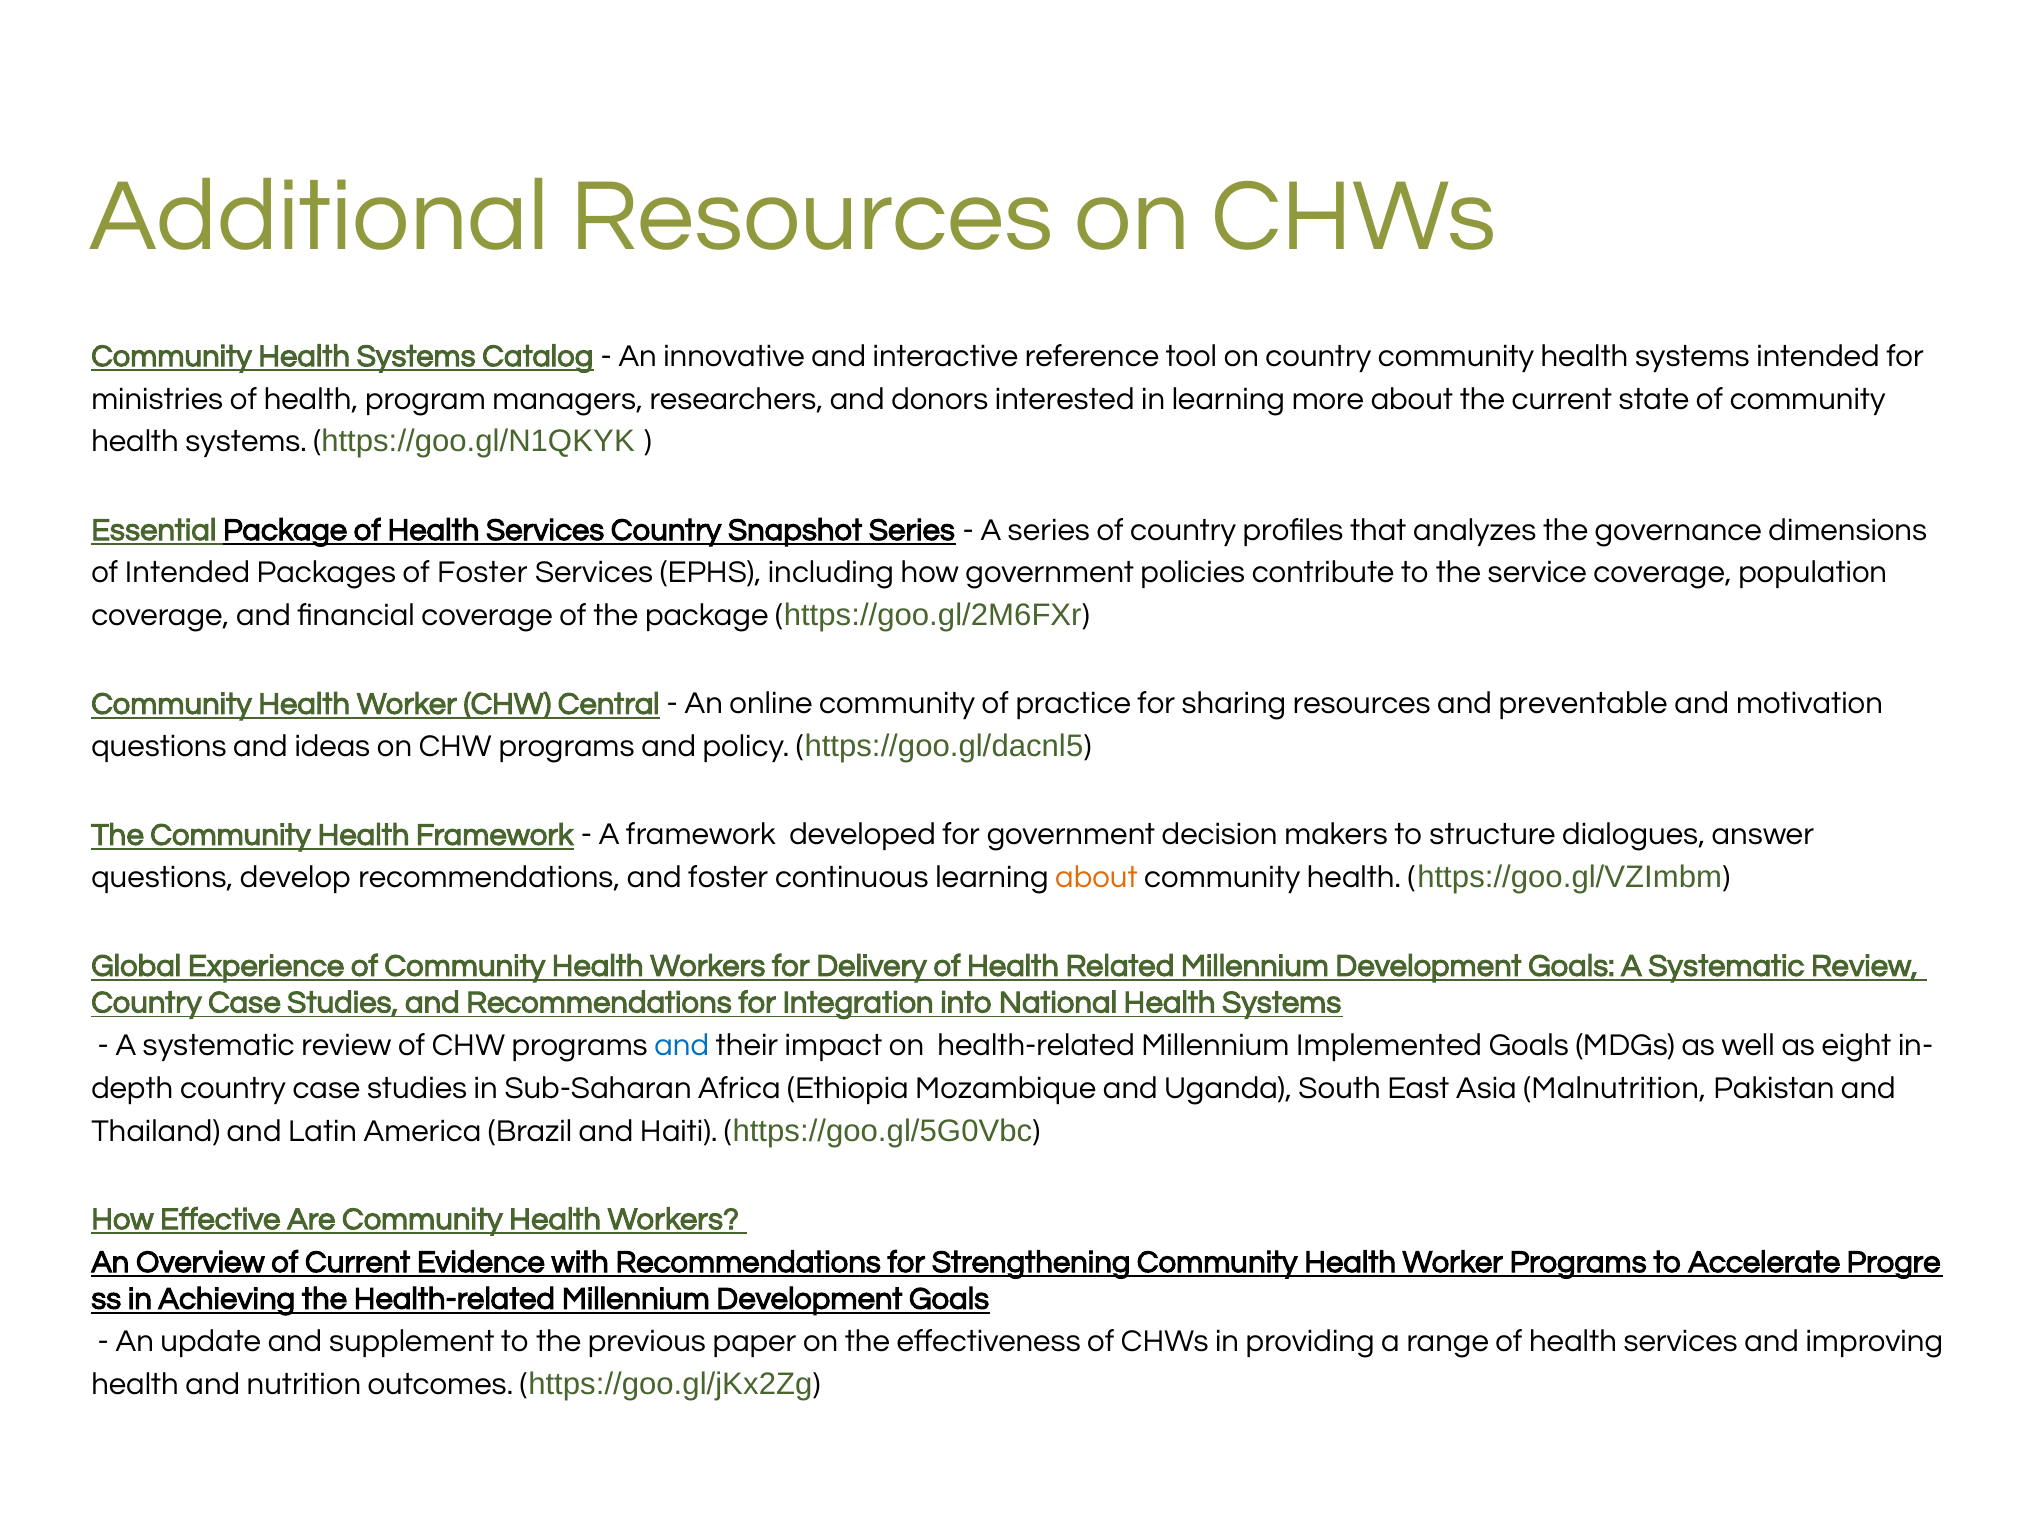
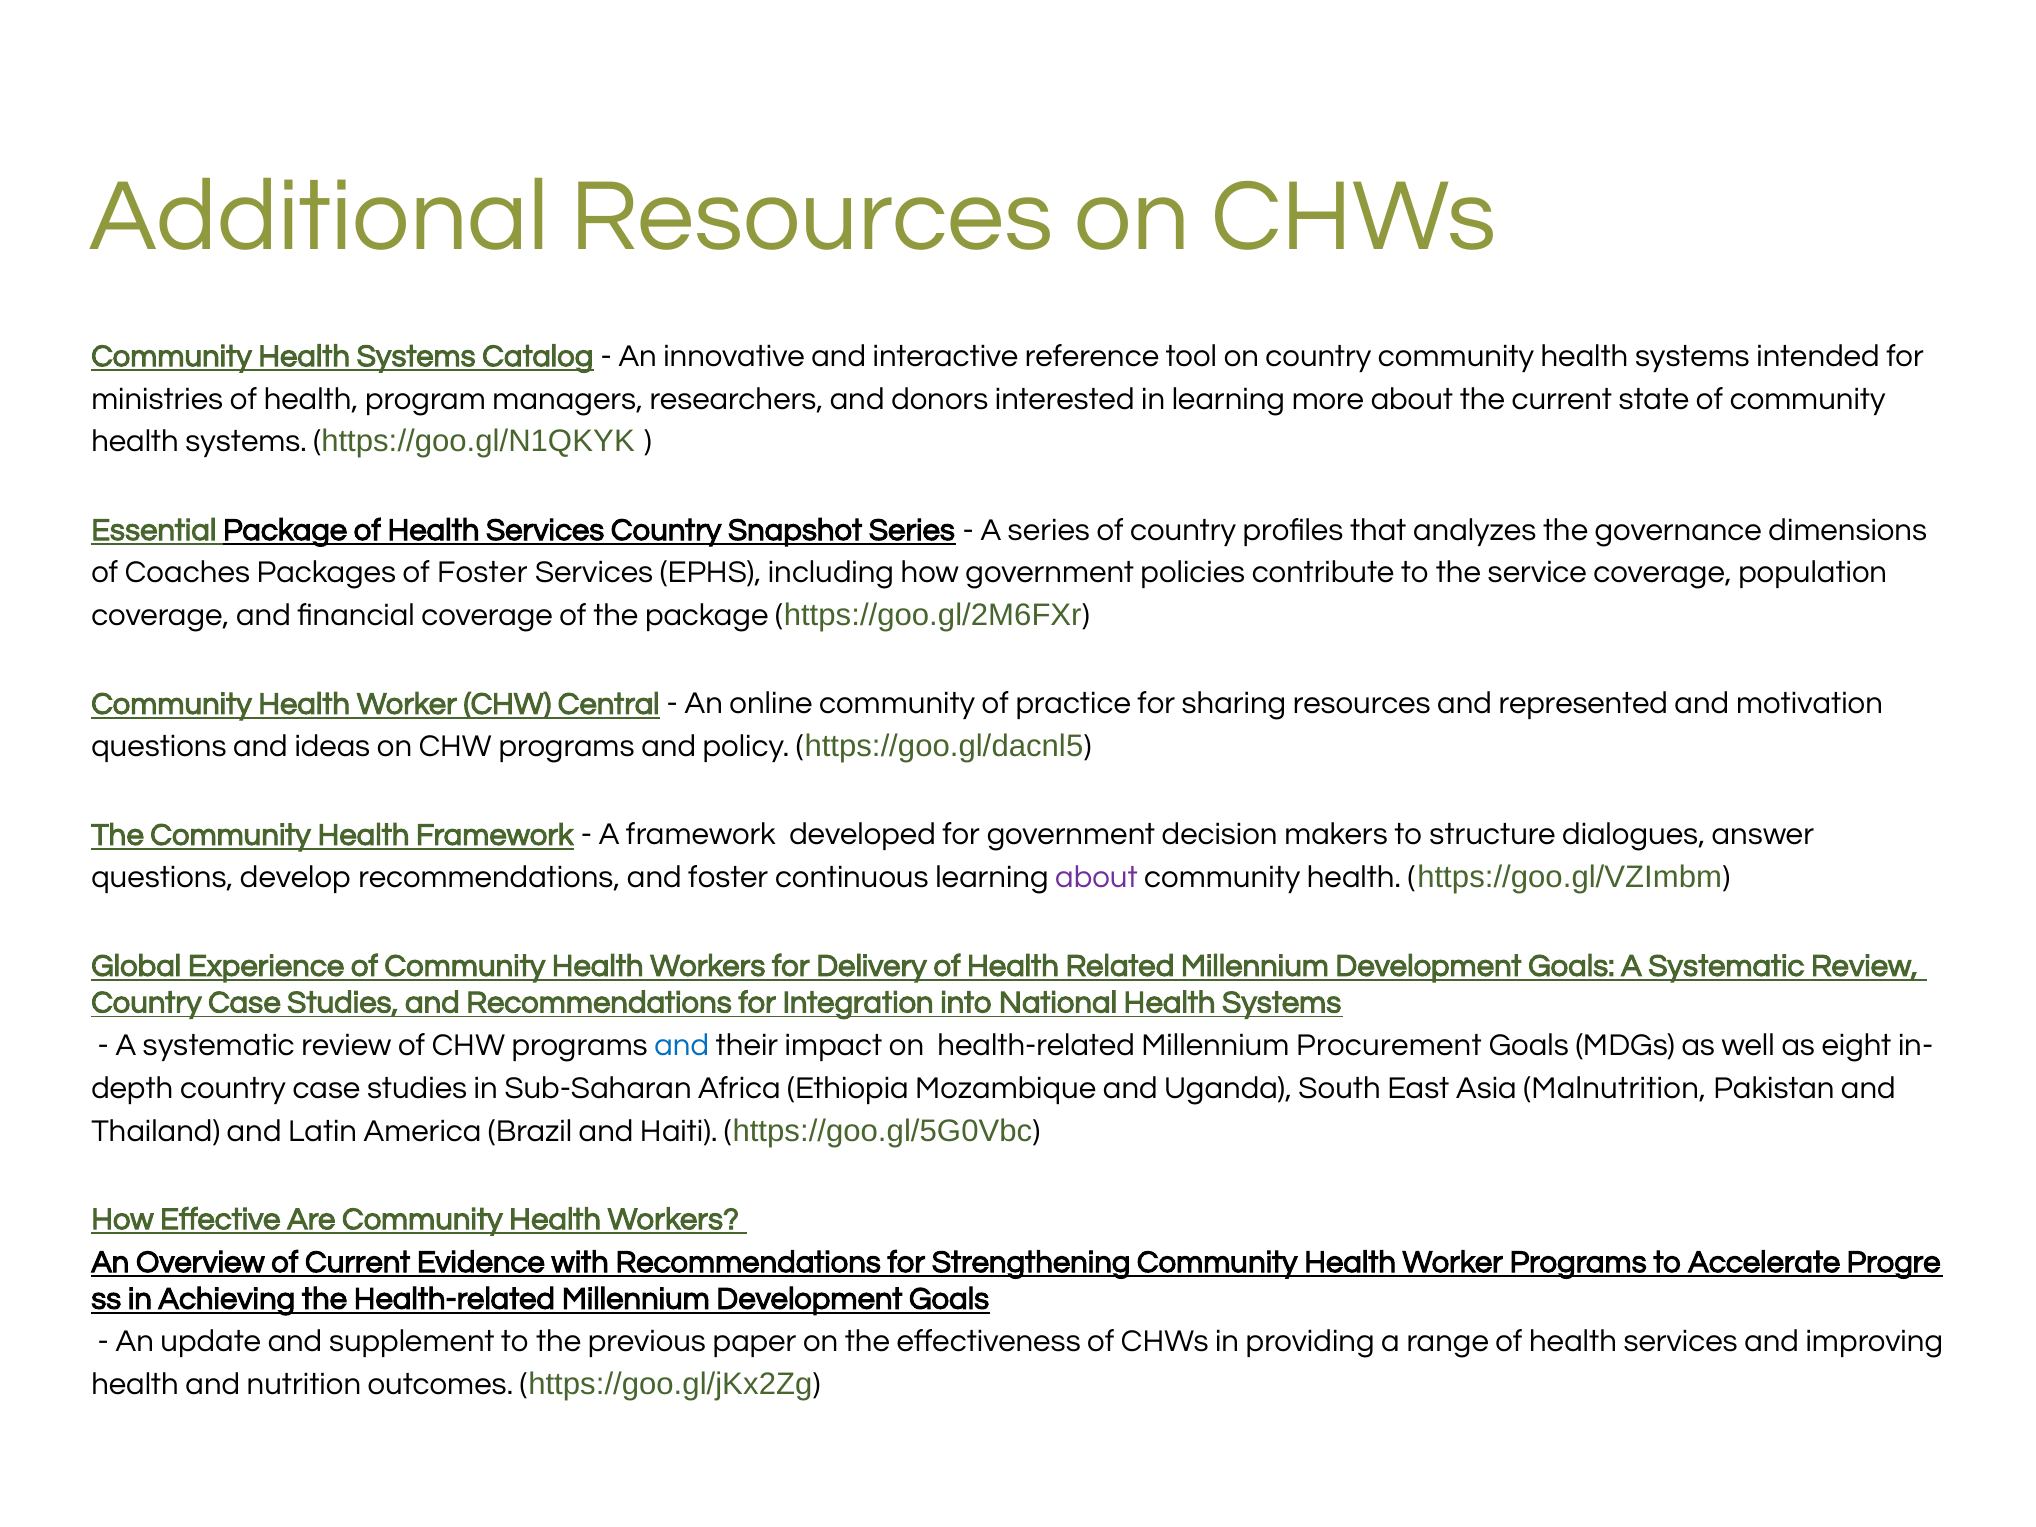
of Intended: Intended -> Coaches (187, 573)
preventable: preventable -> represented (1583, 704)
about colour: orange -> purple (1096, 877)
Implemented: Implemented -> Procurement (1389, 1045)
